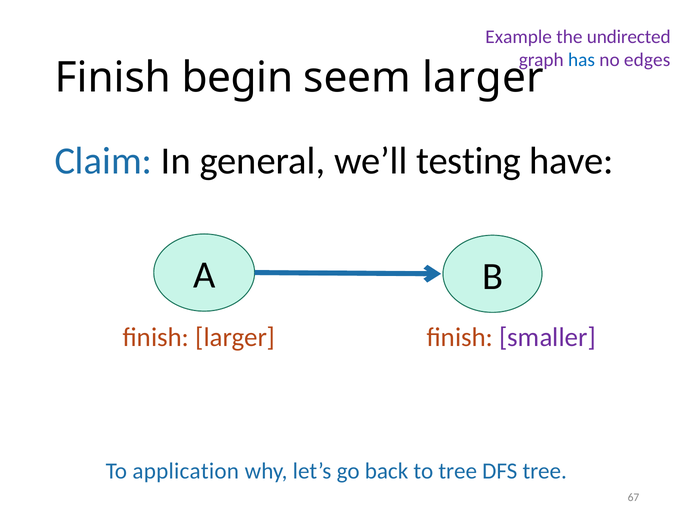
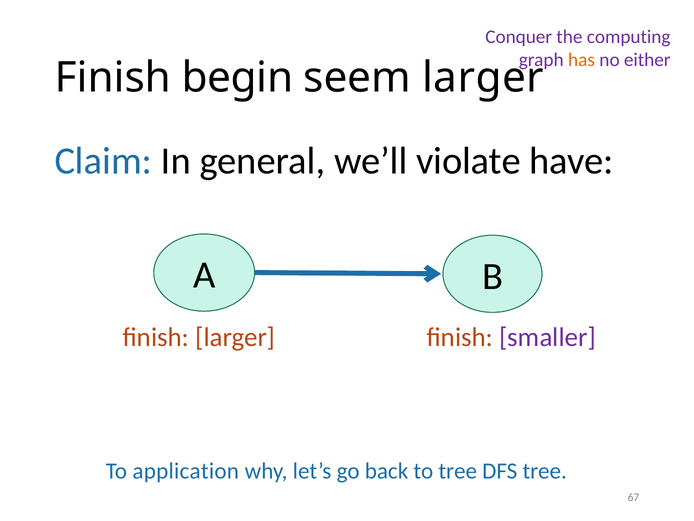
Example: Example -> Conquer (519, 37)
undirected: undirected -> computing (629, 37)
has colour: blue -> orange (582, 60)
edges: edges -> either (647, 60)
testing: testing -> violate (469, 161)
